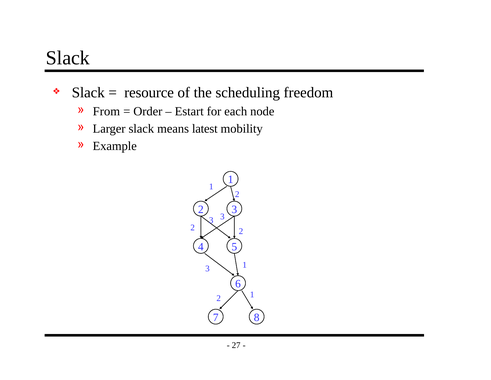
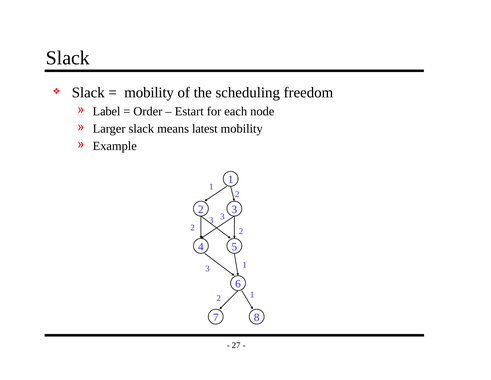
resource: resource -> mobility (149, 93)
From: From -> Label (107, 111)
